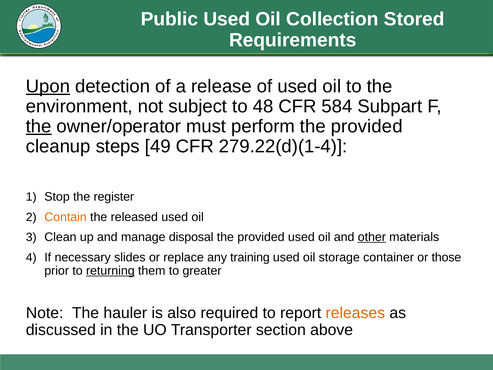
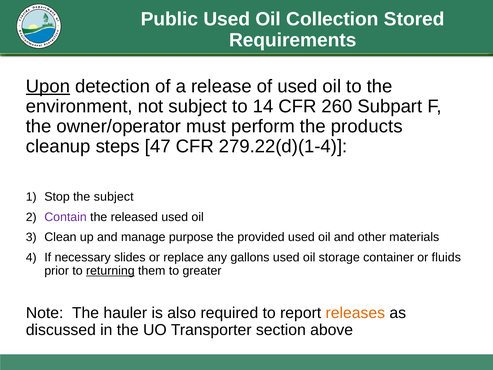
48: 48 -> 14 (263, 106)
584: 584 -> 260 (337, 106)
the underline: present -> none (39, 126)
perform the provided: provided -> products (367, 126)
49: 49 -> 47 (158, 146)
the register: register -> subject (114, 197)
Contain colour: orange -> purple (66, 217)
disposal: disposal -> purpose (191, 237)
other underline: present -> none (372, 237)
training: training -> gallons (250, 257)
those: those -> fluids (446, 257)
